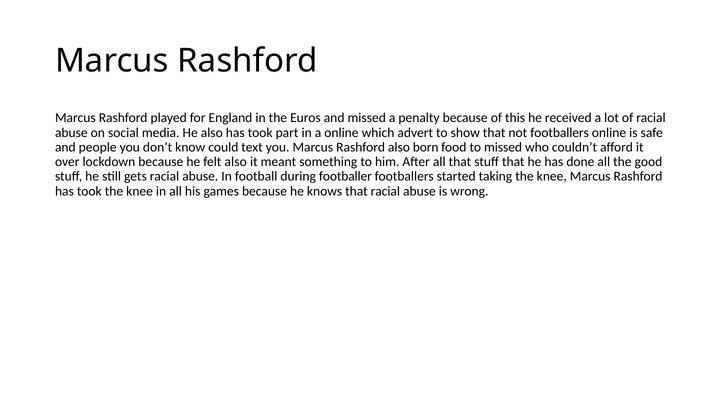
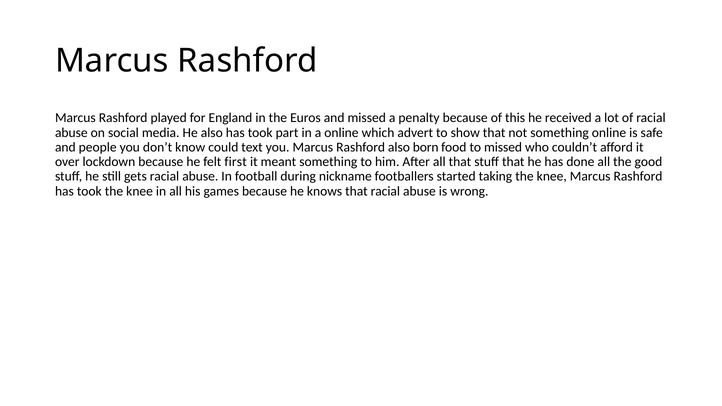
not footballers: footballers -> something (560, 133)
felt also: also -> first (236, 162)
footballer: footballer -> nickname (345, 177)
